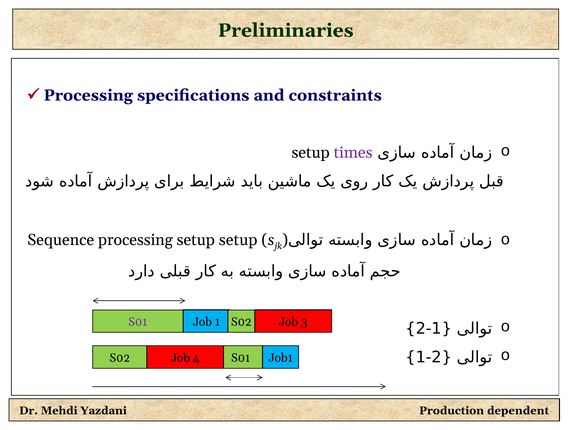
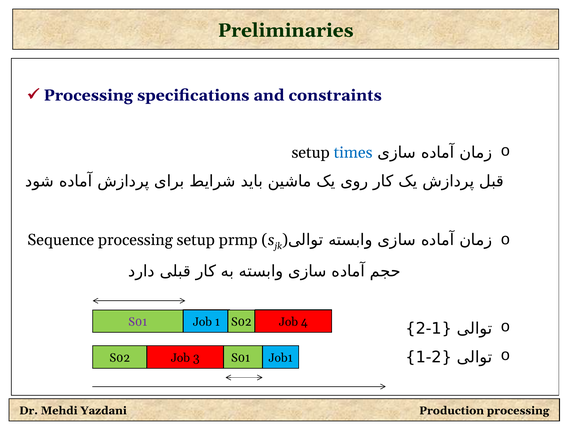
times colour: purple -> blue (353, 153)
setup setup: setup -> prmp (238, 240)
3: 3 -> 4 (304, 322)
4: 4 -> 3 (196, 358)
Production dependent: dependent -> processing (518, 410)
